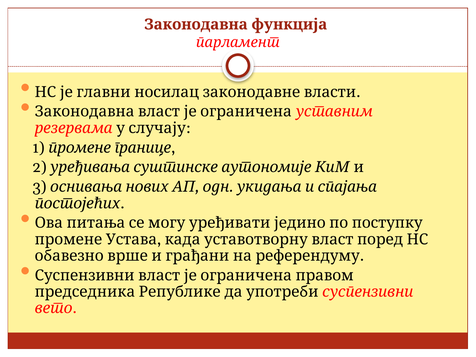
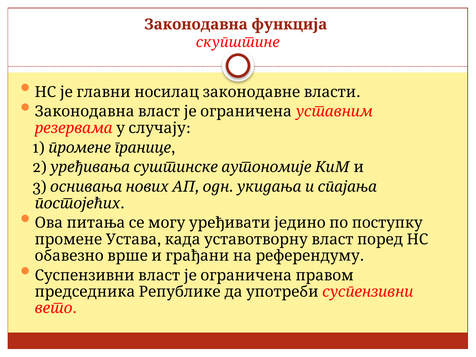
парламент: парламент -> скупштине (238, 42)
